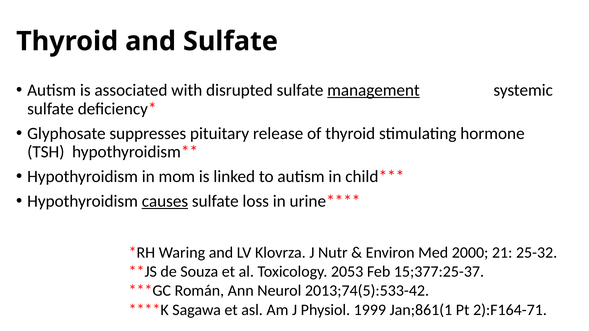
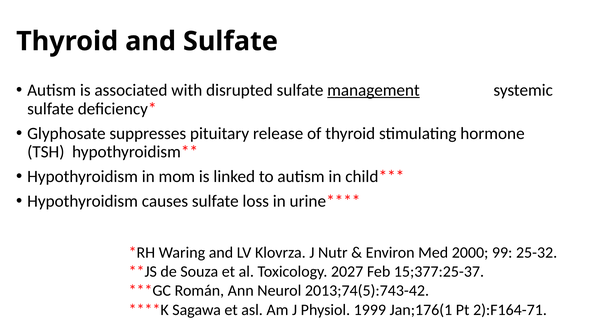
causes underline: present -> none (165, 201)
21: 21 -> 99 (502, 253)
2053: 2053 -> 2027 (347, 272)
2013;74(5):533-42: 2013;74(5):533-42 -> 2013;74(5):743-42 (367, 291)
Jan;861(1: Jan;861(1 -> Jan;176(1 (421, 310)
